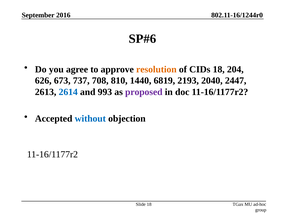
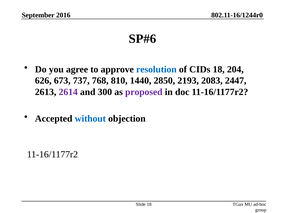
resolution colour: orange -> blue (156, 70)
708: 708 -> 768 (100, 81)
6819: 6819 -> 2850 (164, 81)
2040: 2040 -> 2083 (212, 81)
2614 colour: blue -> purple (68, 92)
993: 993 -> 300 (105, 92)
